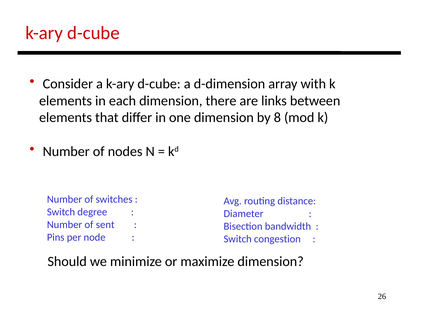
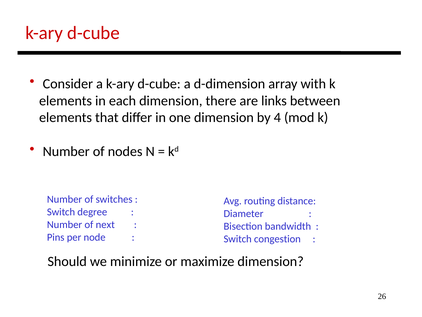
8: 8 -> 4 (277, 117)
sent: sent -> next (105, 224)
